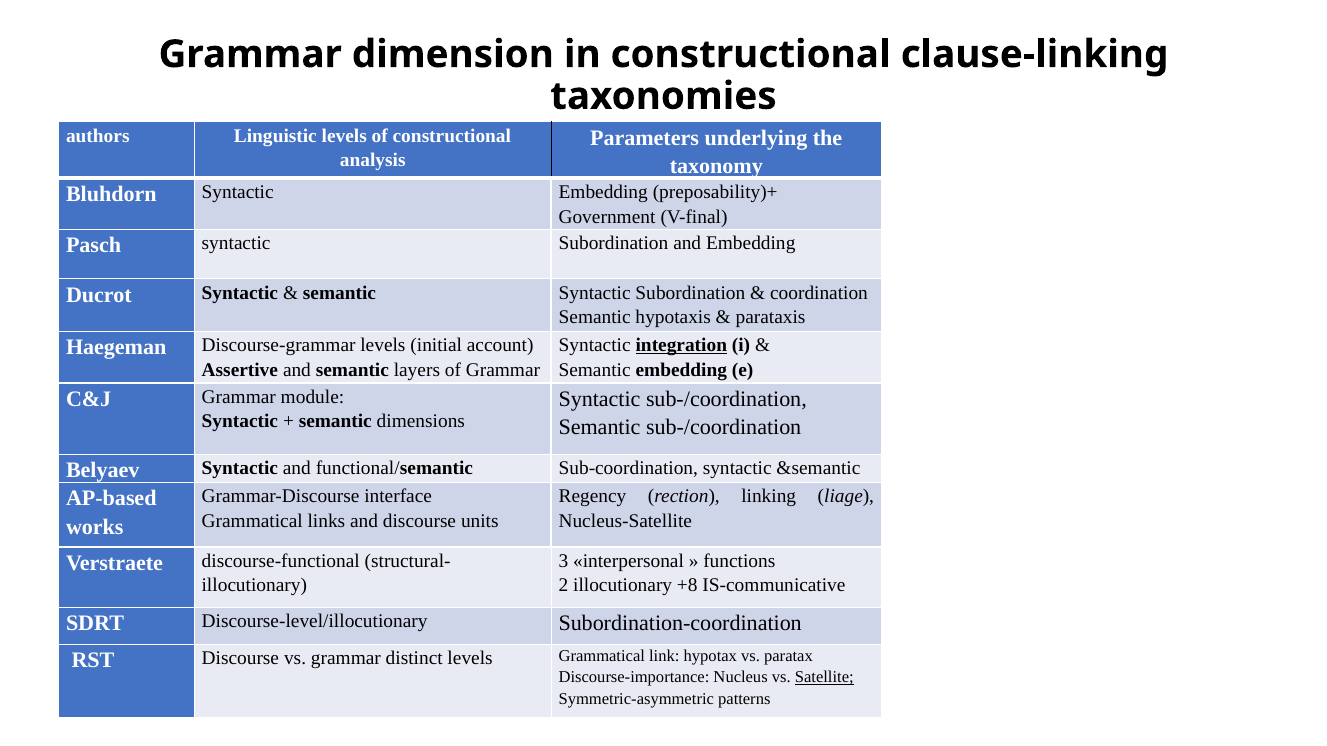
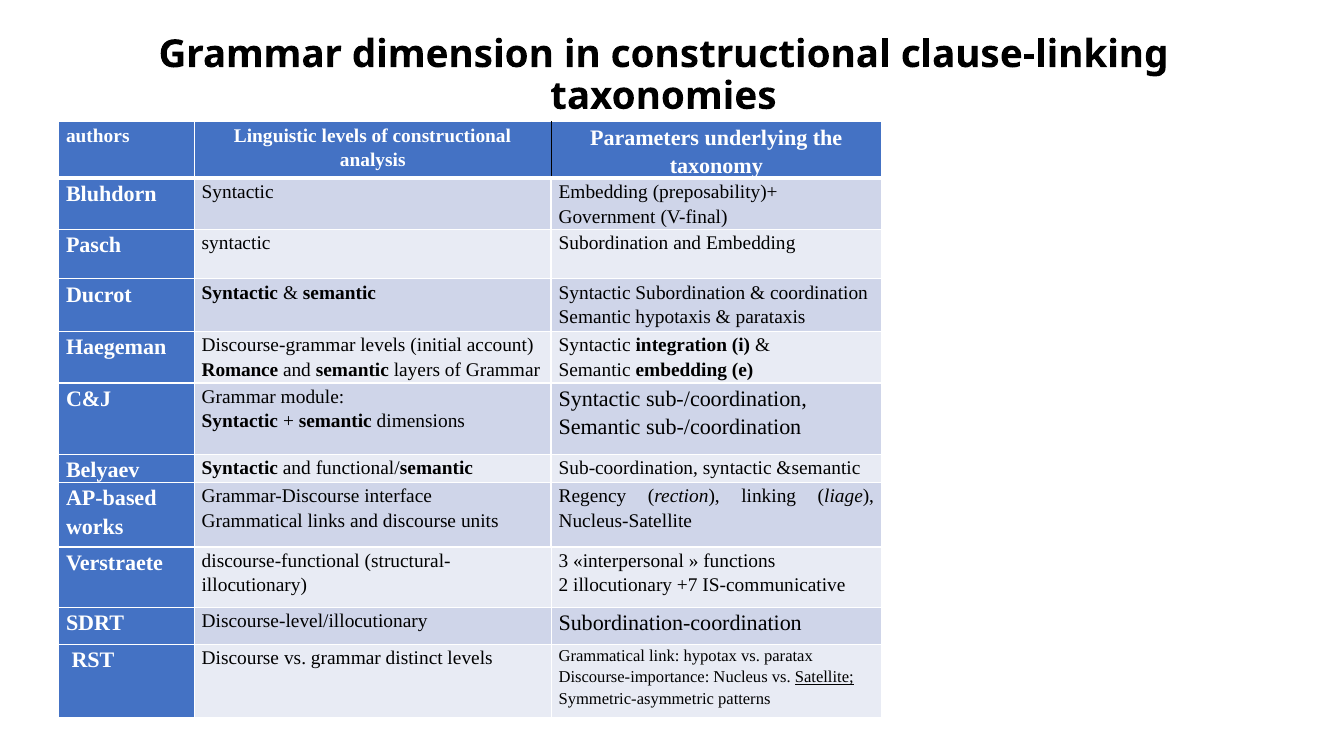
integration underline: present -> none (681, 346)
Assertive: Assertive -> Romance (240, 370)
+8: +8 -> +7 (687, 586)
